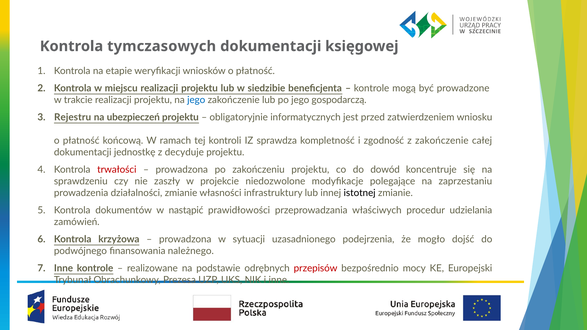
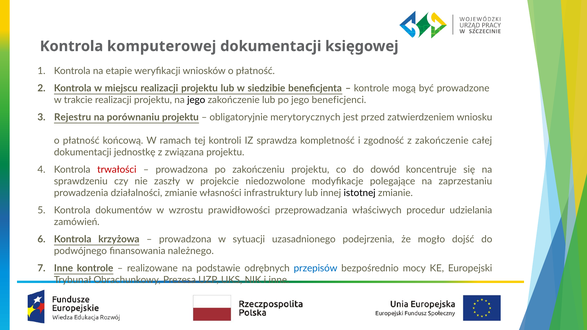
tymczasowych: tymczasowych -> komputerowej (162, 46)
jego colour: blue -> black (196, 100)
gospodarczą: gospodarczą -> beneficjenci (339, 100)
ubezpieczeń: ubezpieczeń -> porównaniu (133, 117)
informatycznych: informatycznych -> merytorycznych (305, 117)
decyduje: decyduje -> związana (184, 152)
nastąpić: nastąpić -> wzrostu (186, 210)
przepisów colour: red -> blue (316, 268)
